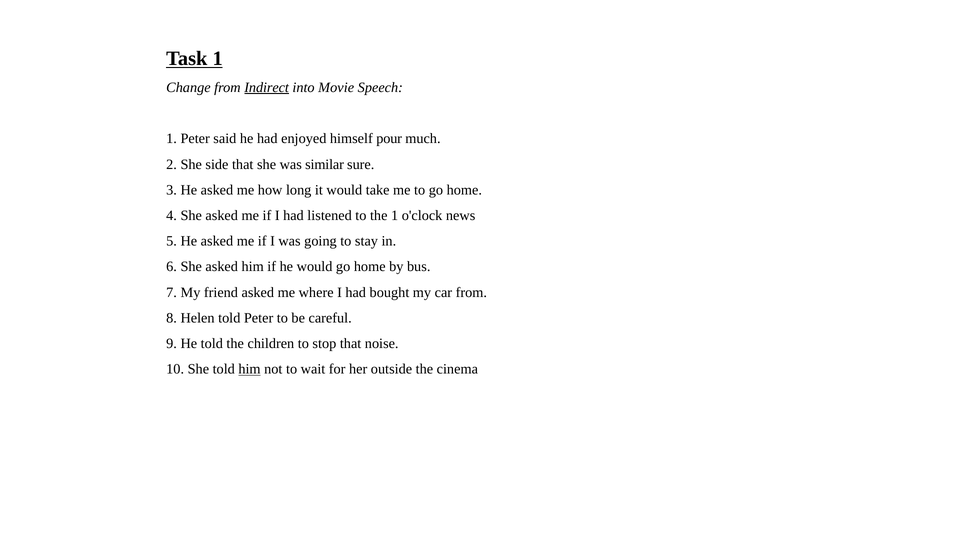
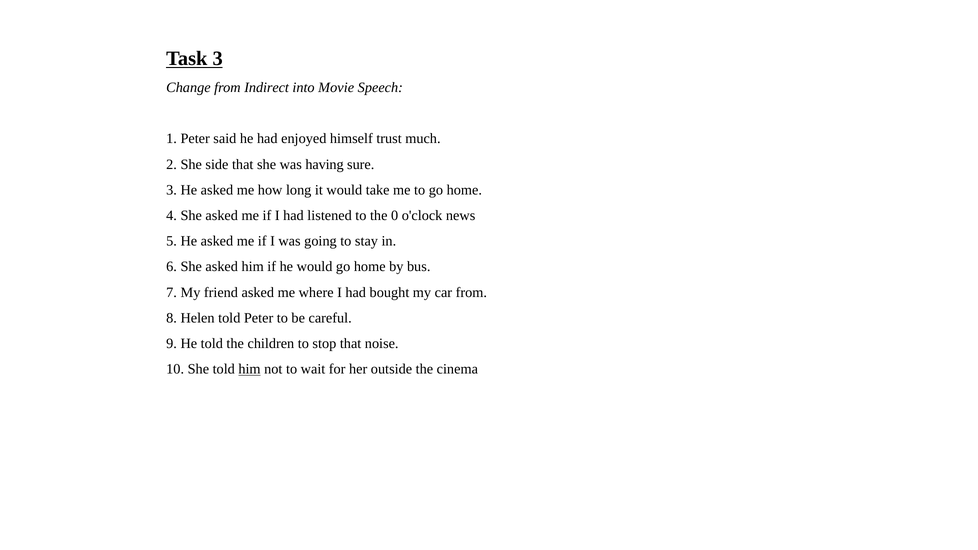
Task 1: 1 -> 3 (218, 59)
Indirect underline: present -> none (267, 87)
pour: pour -> trust (389, 139)
similar: similar -> having (325, 164)
the 1: 1 -> 0 (395, 216)
